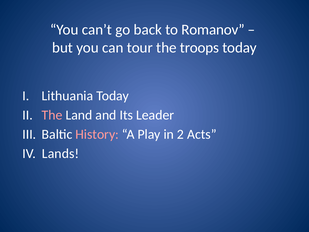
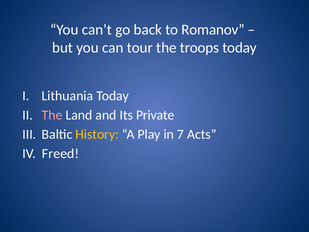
Leader: Leader -> Private (155, 115)
History colour: pink -> yellow (97, 134)
2: 2 -> 7 (180, 134)
Lands: Lands -> Freed (60, 153)
